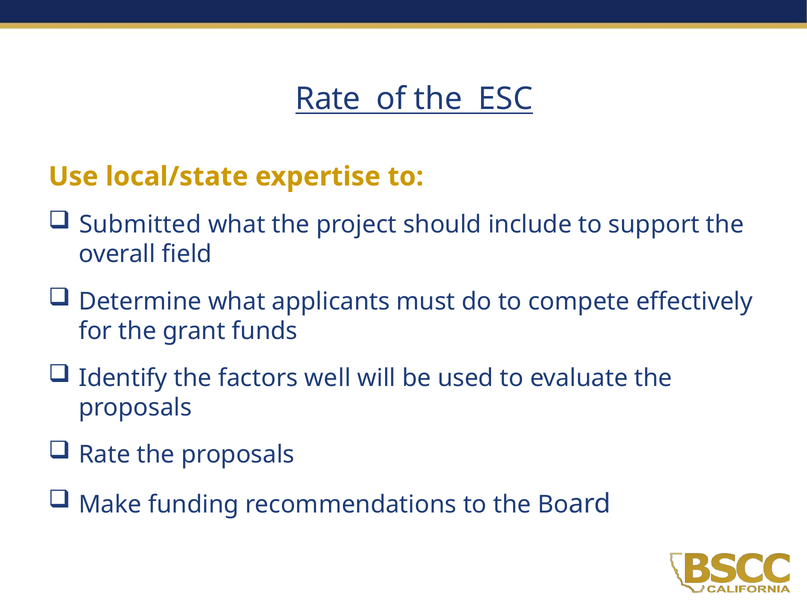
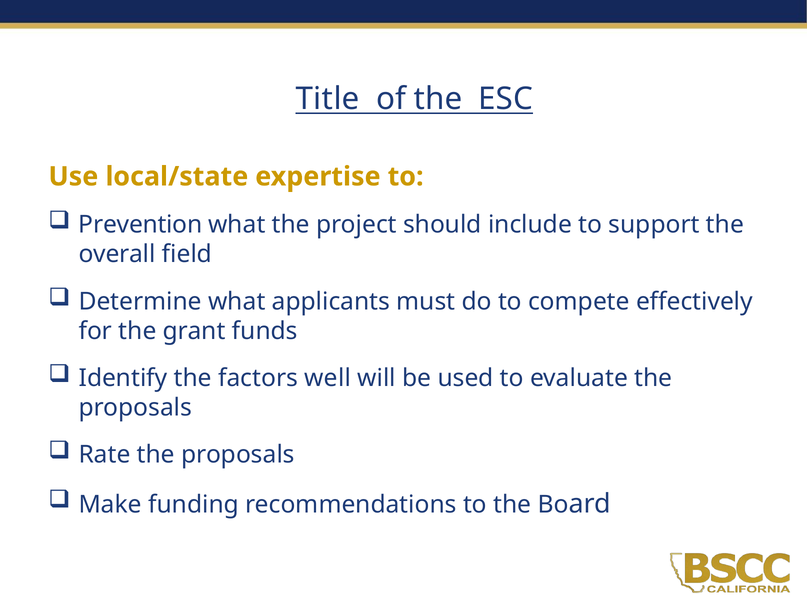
Rate: Rate -> Title (328, 99)
Submitted: Submitted -> Prevention (140, 225)
